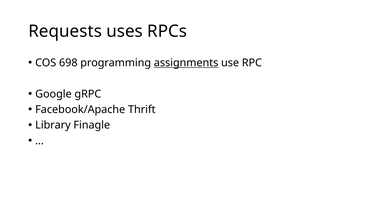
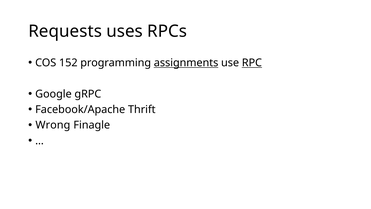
698: 698 -> 152 (68, 63)
RPC underline: none -> present (252, 63)
Library: Library -> Wrong (53, 125)
